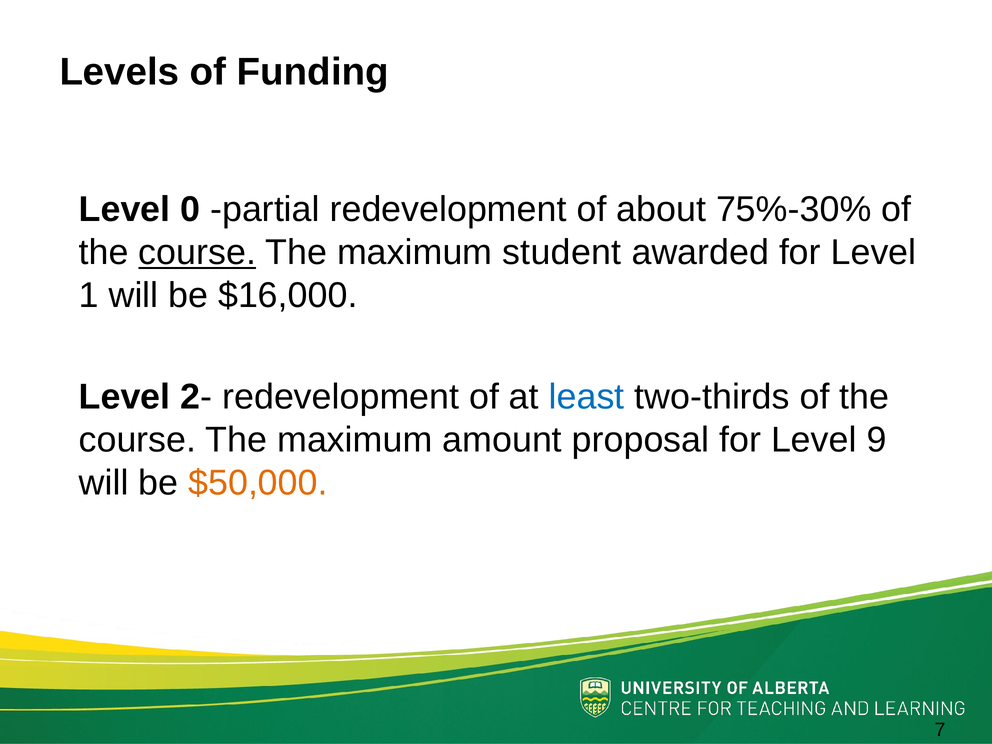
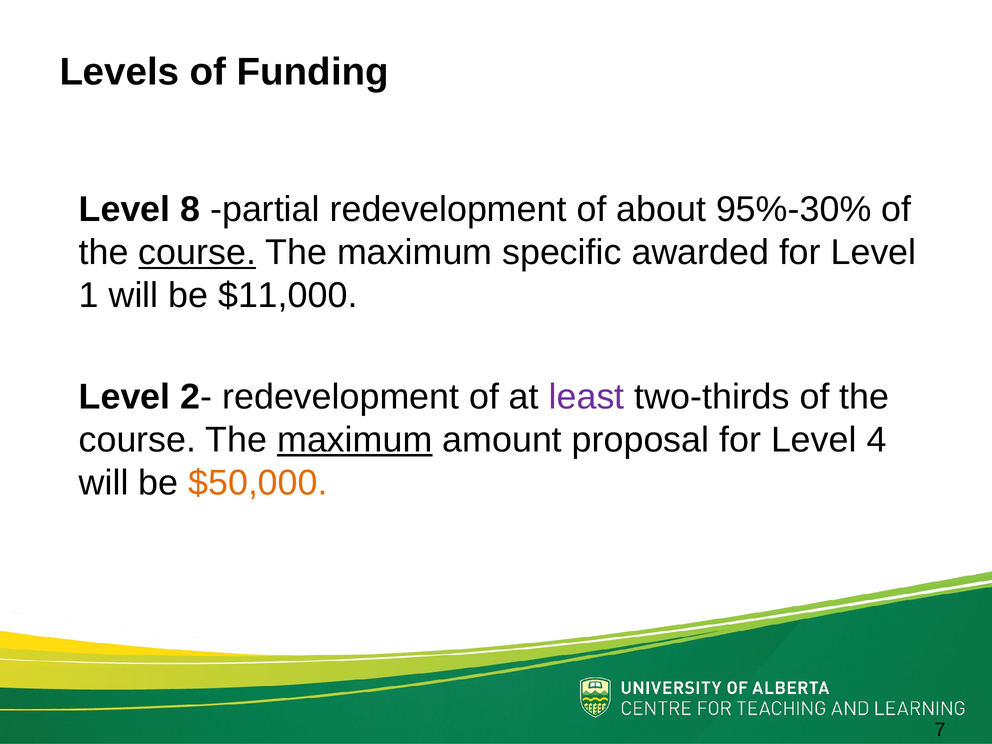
0: 0 -> 8 (190, 210)
75%-30%: 75%-30% -> 95%-30% (794, 210)
student: student -> specific (562, 252)
$16,000: $16,000 -> $11,000 (288, 295)
least colour: blue -> purple (587, 397)
maximum underline: none -> present (355, 440)
9: 9 -> 4 (877, 440)
